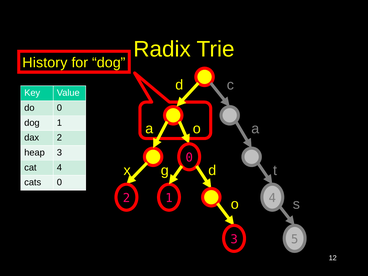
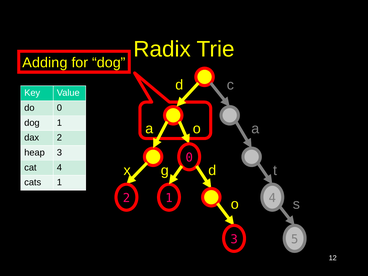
History: History -> Adding (45, 63)
cats 0: 0 -> 1 (59, 182)
